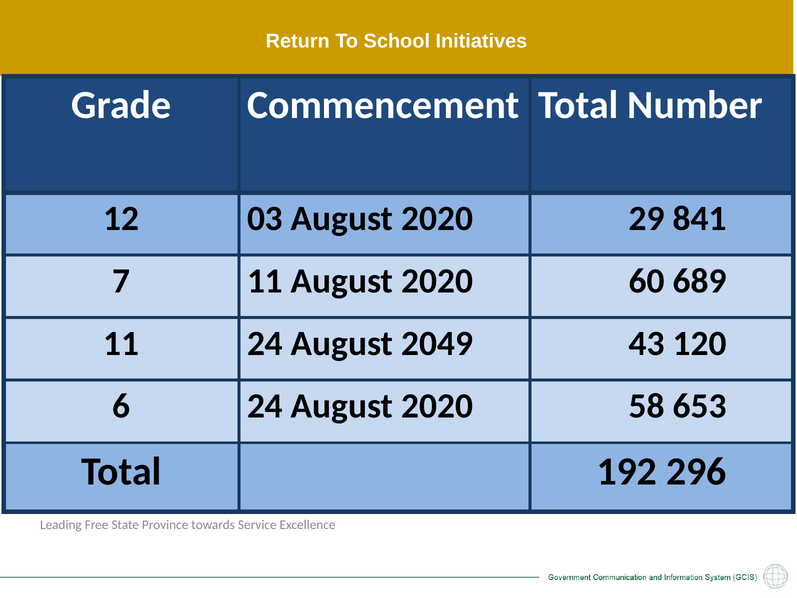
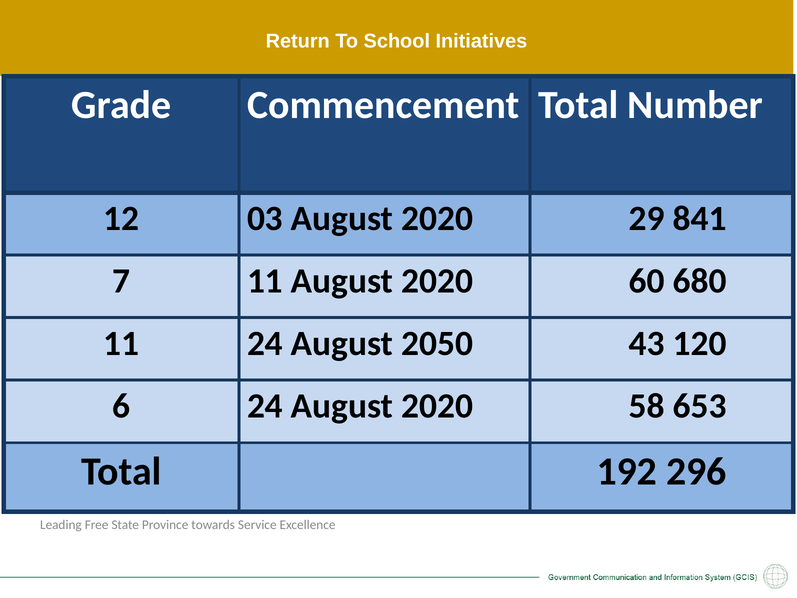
689: 689 -> 680 (700, 281)
2049: 2049 -> 2050 (437, 344)
